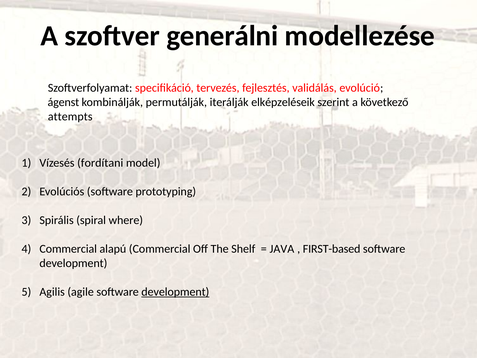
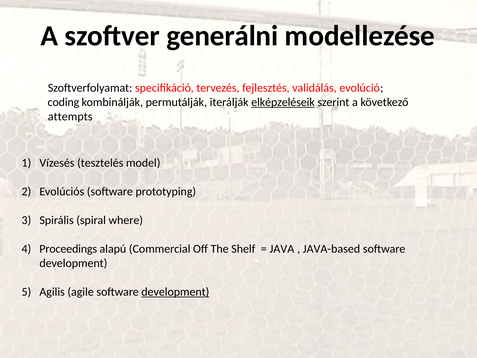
ágenst: ágenst -> coding (63, 102)
elképzeléseik underline: none -> present (283, 102)
fordítani: fordítani -> tesztelés (100, 163)
Commercial: Commercial -> Proceedings (68, 249)
FIRST-based: FIRST-based -> JAVA-based (332, 249)
